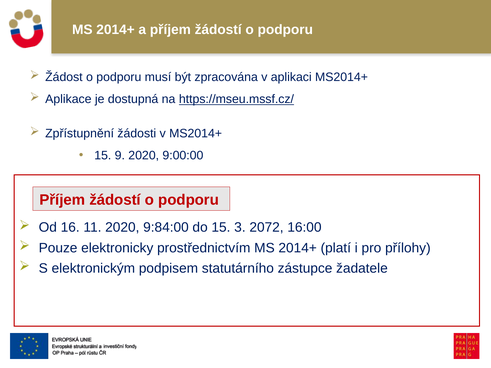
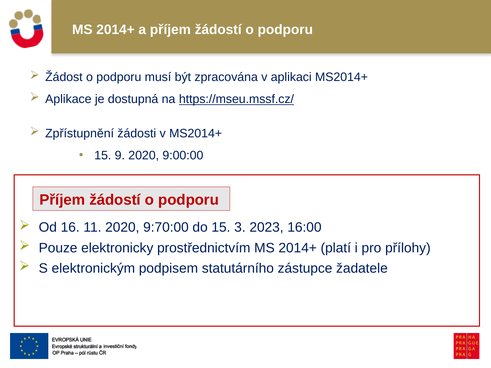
9:84:00: 9:84:00 -> 9:70:00 (166, 228)
2072: 2072 -> 2023 (267, 228)
